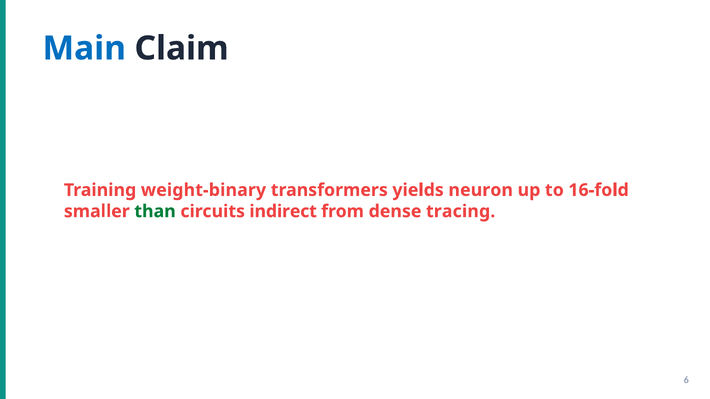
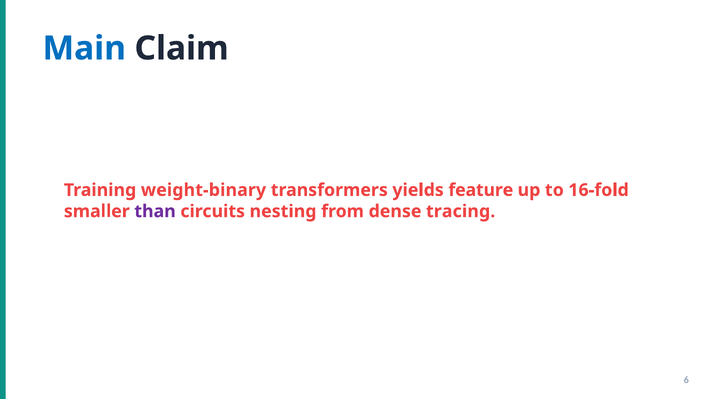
neuron: neuron -> feature (481, 190)
than colour: green -> purple (155, 212)
indirect: indirect -> nesting (283, 212)
